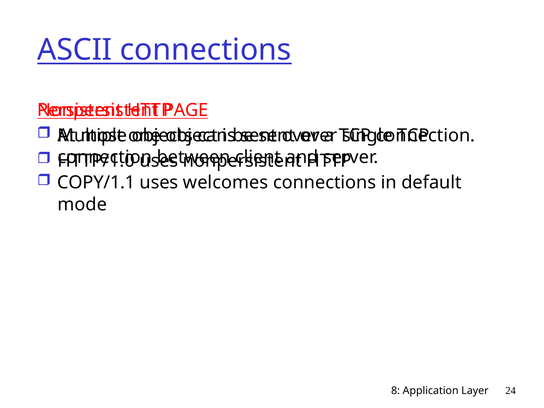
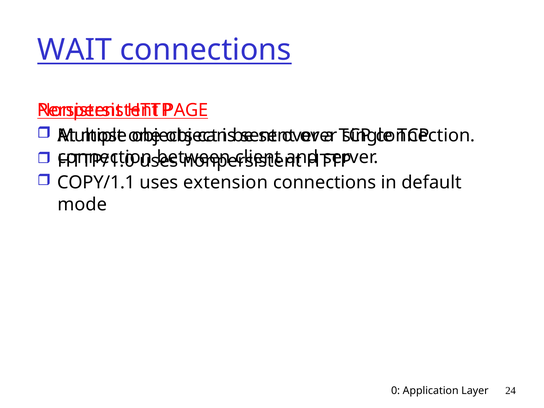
ASCII: ASCII -> WAIT (75, 50)
welcomes: welcomes -> extension (226, 183)
8: 8 -> 0 (396, 391)
